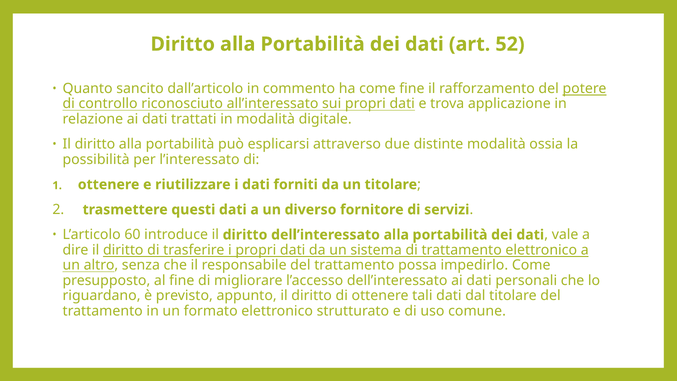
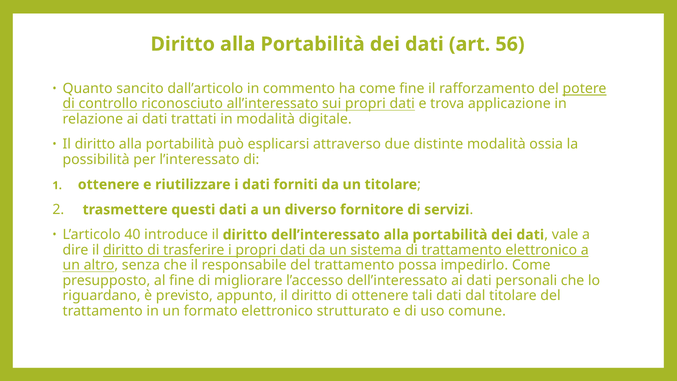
52: 52 -> 56 (510, 44)
60: 60 -> 40 (132, 235)
